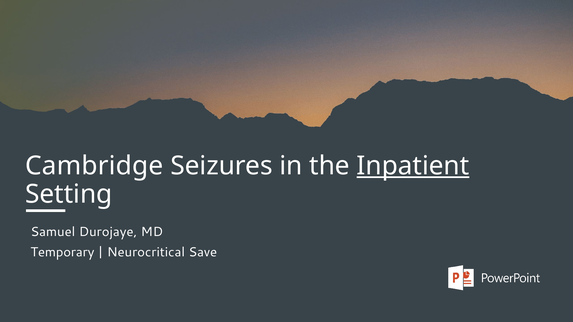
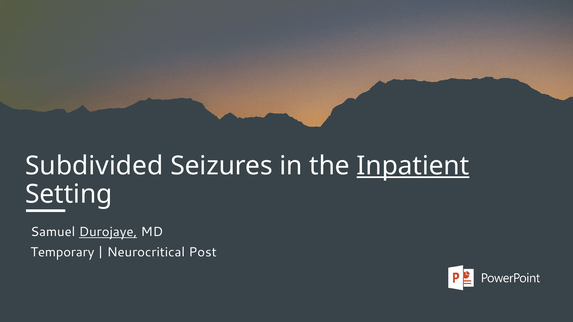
Cambridge: Cambridge -> Subdivided (94, 166)
Durojaye underline: none -> present (108, 232)
Save: Save -> Post (203, 252)
